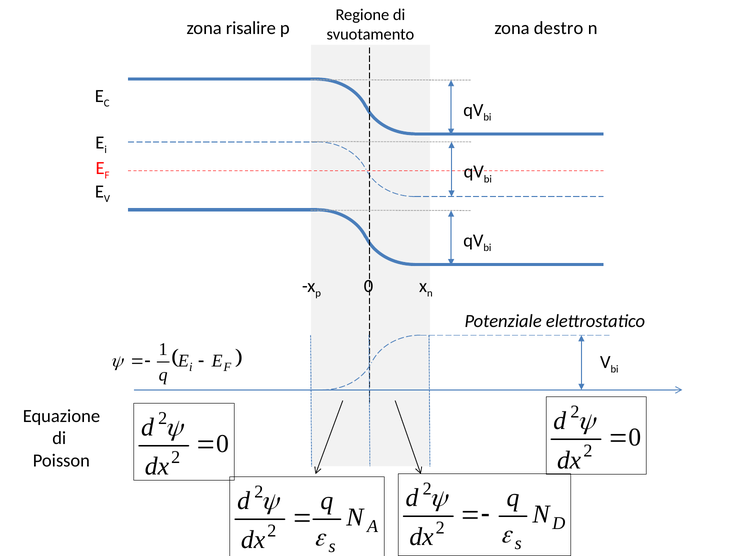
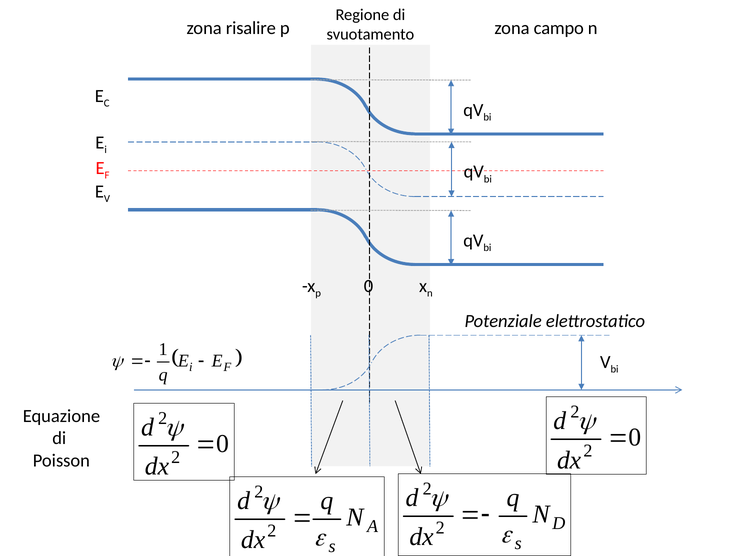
destro: destro -> campo (559, 28)
